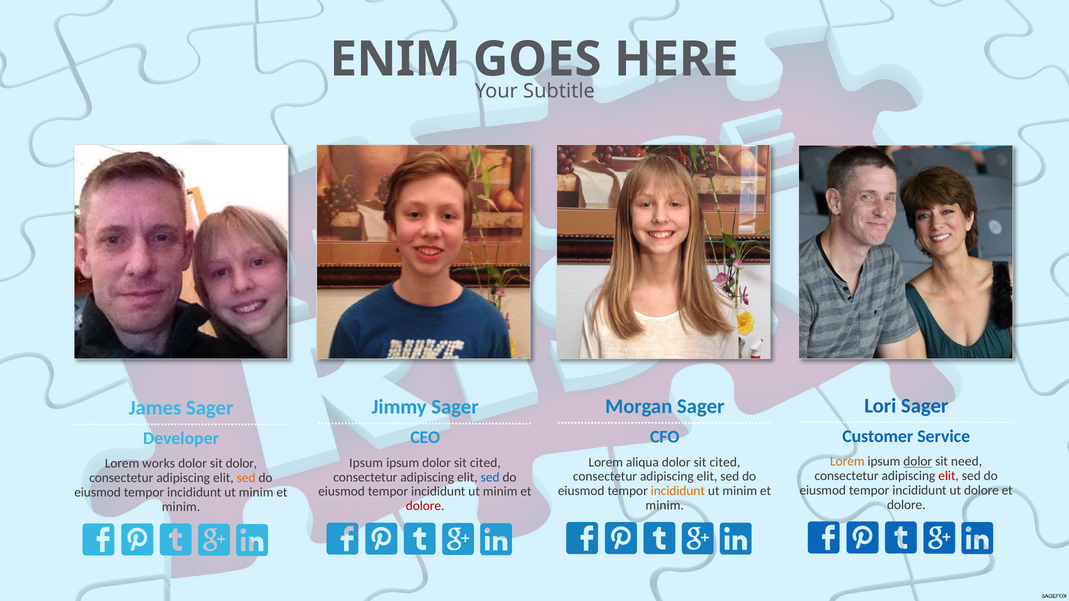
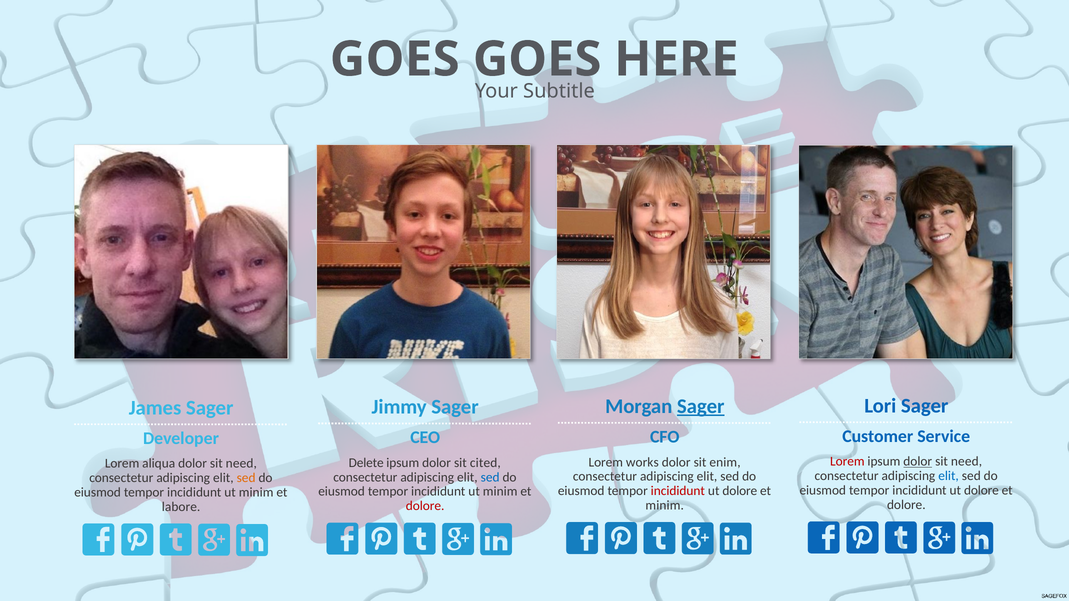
ENIM: ENIM -> GOES (395, 59)
Sager underline: none -> present (701, 407)
Lorem colour: orange -> red (847, 462)
aliqua: aliqua -> works (642, 462)
cited: cited -> enim (725, 462)
Ipsum: Ipsum -> Delete (366, 463)
works: works -> aliqua (159, 464)
dolor: dolor -> need (241, 464)
elit colour: red -> blue (949, 476)
incididunt colour: orange -> red (678, 491)
minim: minim -> dolore (740, 491)
minim: minim -> labore (181, 507)
